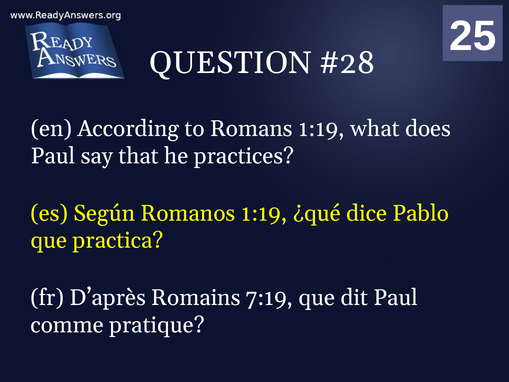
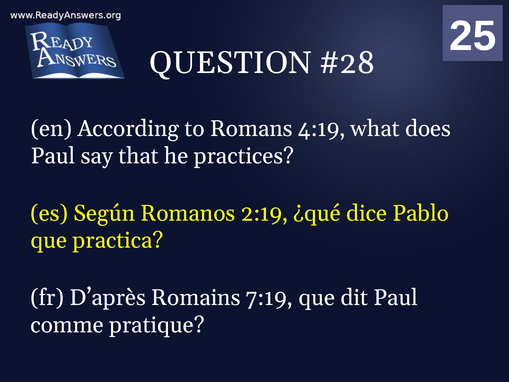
Romans 1:19: 1:19 -> 4:19 (322, 129)
Romanos 1:19: 1:19 -> 2:19 (264, 213)
